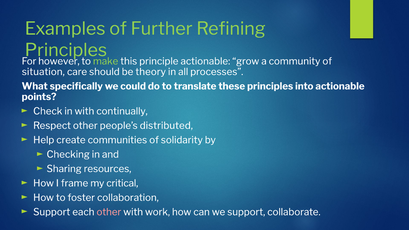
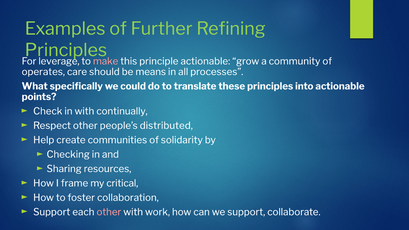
however: however -> leverage (59, 61)
make colour: light green -> pink (106, 61)
situation: situation -> operates (43, 72)
theory: theory -> means (151, 72)
